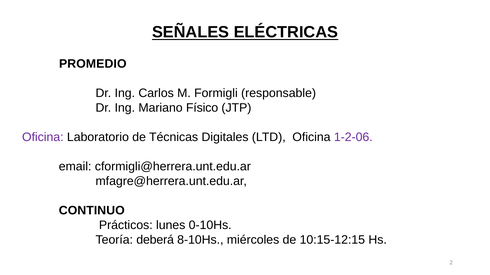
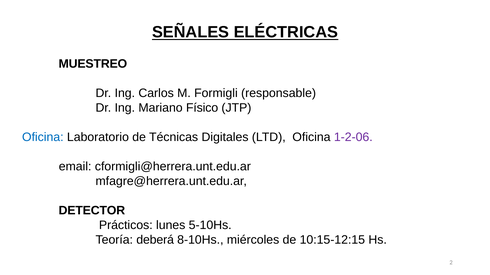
PROMEDIO: PROMEDIO -> MUESTREO (93, 64)
Oficina colour: purple -> blue (43, 137)
CONTINUO: CONTINUO -> DETECTOR (92, 211)
0-10Hs: 0-10Hs -> 5-10Hs (210, 226)
